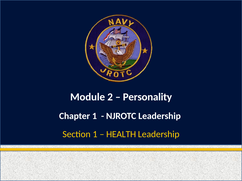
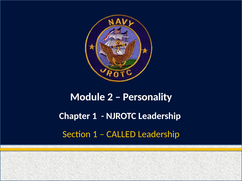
HEALTH: HEALTH -> CALLED (121, 135)
